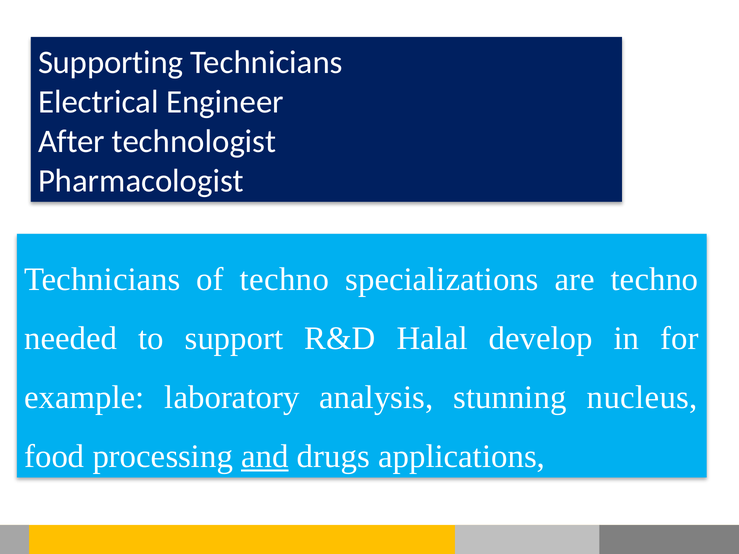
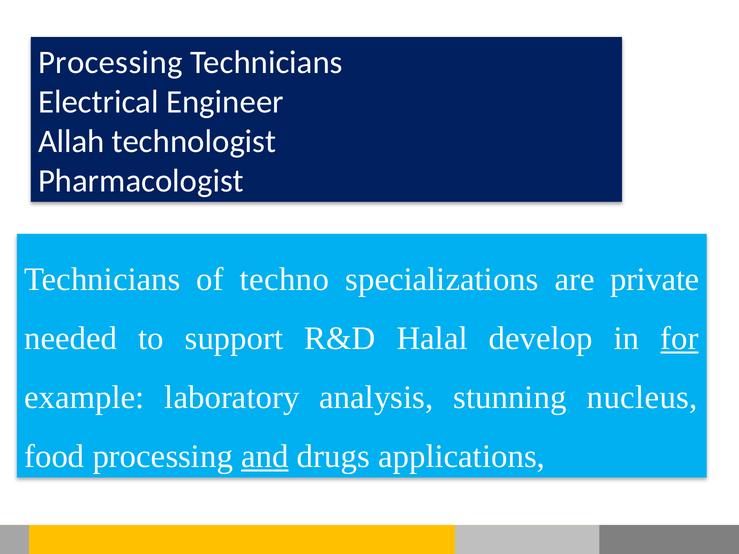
Supporting: Supporting -> Processing (110, 63)
After: After -> Allah (71, 141)
are techno: techno -> private (655, 279)
for underline: none -> present (679, 338)
